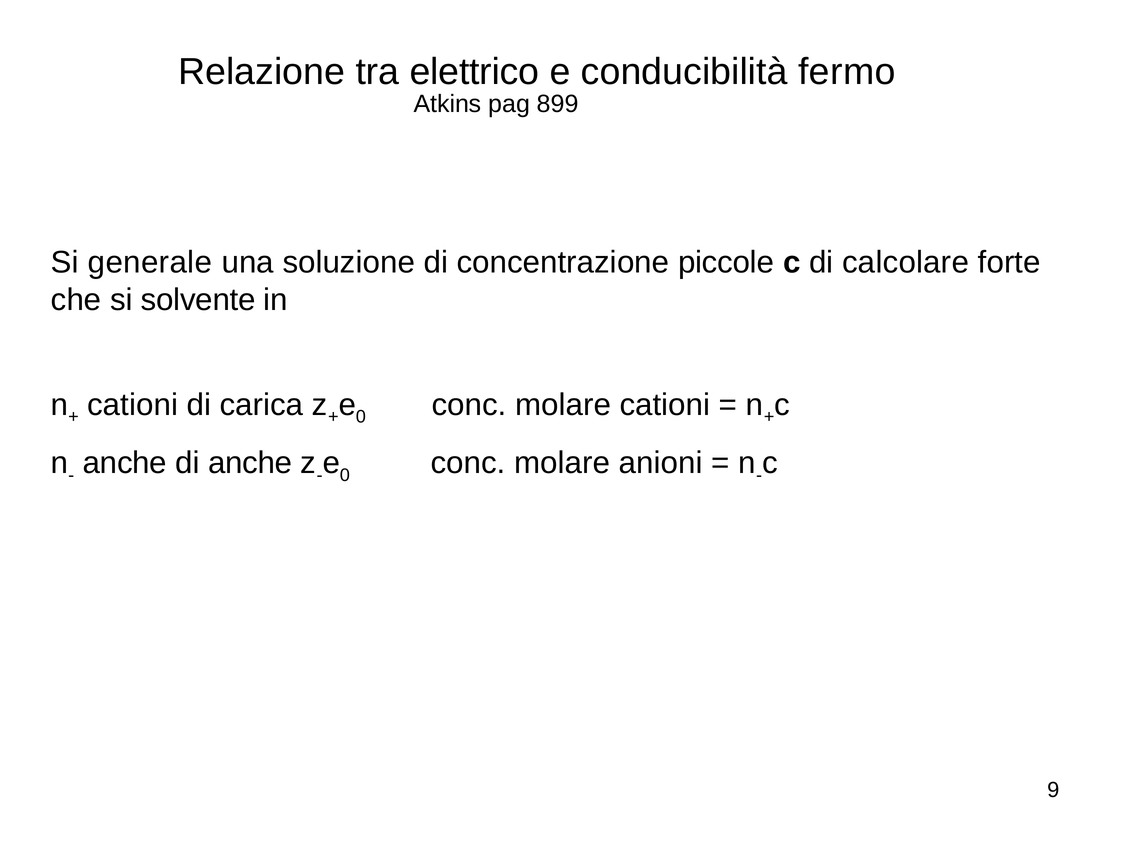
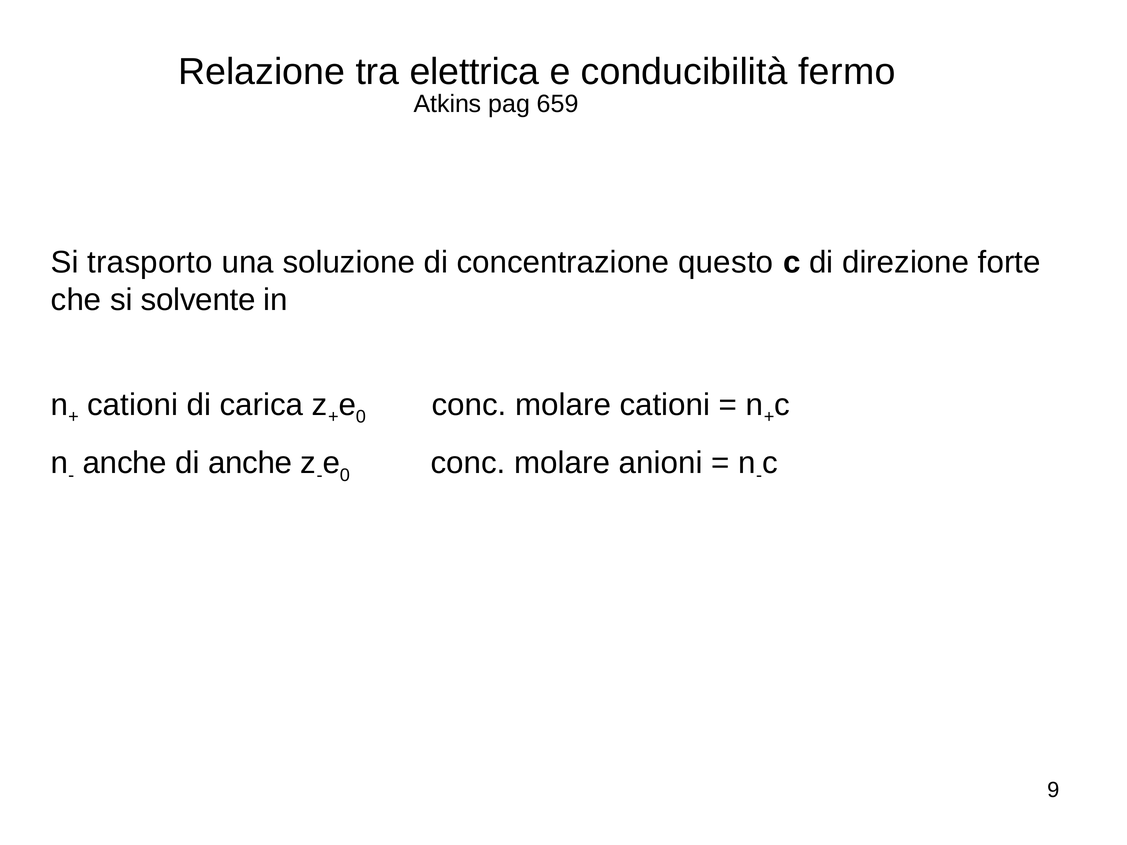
elettrico: elettrico -> elettrica (475, 72)
899: 899 -> 659 (558, 104)
generale: generale -> trasporto (150, 263)
piccole: piccole -> questo (726, 263)
calcolare: calcolare -> direzione (906, 263)
